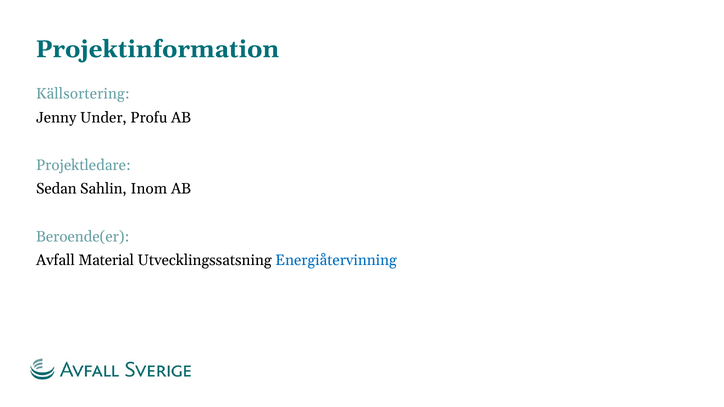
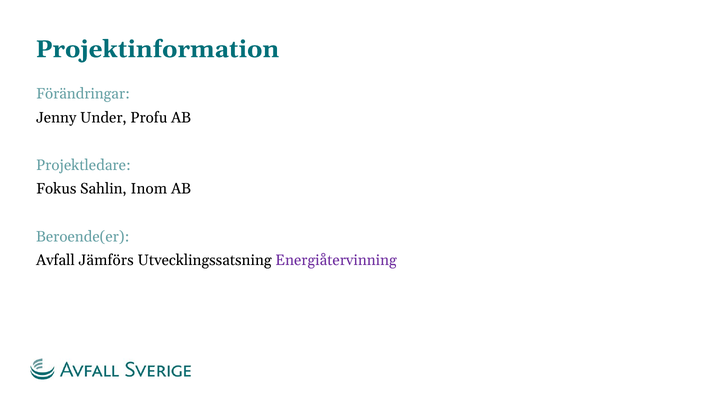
Källsortering: Källsortering -> Förändringar (83, 94)
Sedan: Sedan -> Fokus (56, 189)
Material: Material -> Jämförs (106, 261)
Energiåtervinning colour: blue -> purple (336, 261)
